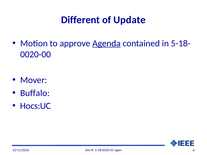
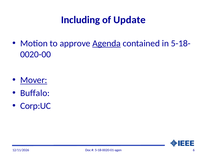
Different: Different -> Including (80, 20)
Mover underline: none -> present (34, 80)
Hocs:UC: Hocs:UC -> Corp:UC (35, 106)
